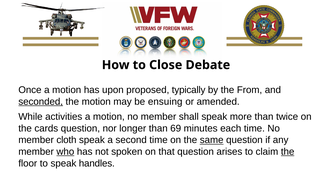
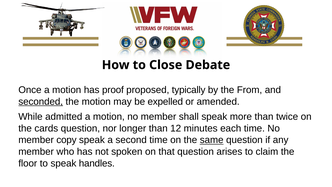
upon: upon -> proof (113, 90)
ensuing: ensuing -> expelled (165, 101)
activities: activities -> admitted (64, 117)
69: 69 -> 12 (176, 128)
cloth: cloth -> copy (66, 140)
who underline: present -> none (65, 151)
the underline: present -> none (288, 151)
